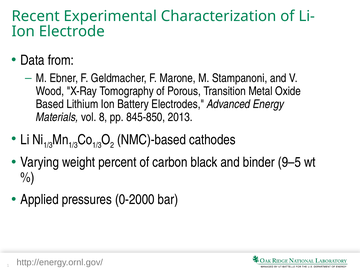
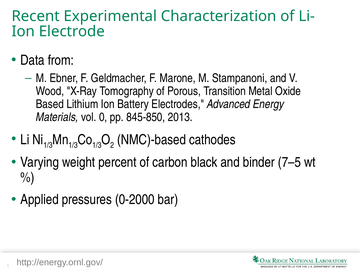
8: 8 -> 0 (103, 117)
9–5: 9–5 -> 7–5 (289, 162)
